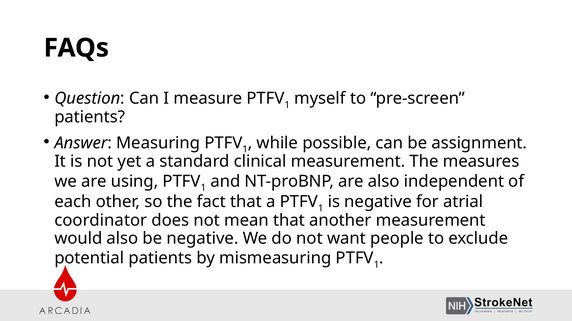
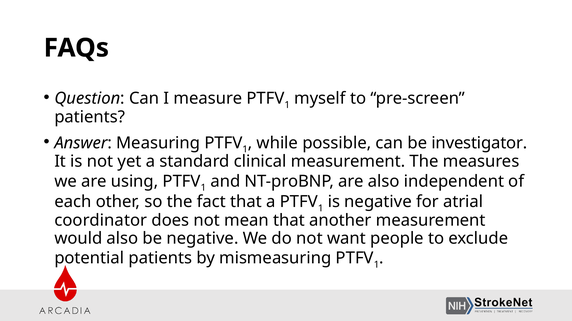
assignment: assignment -> investigator (479, 143)
